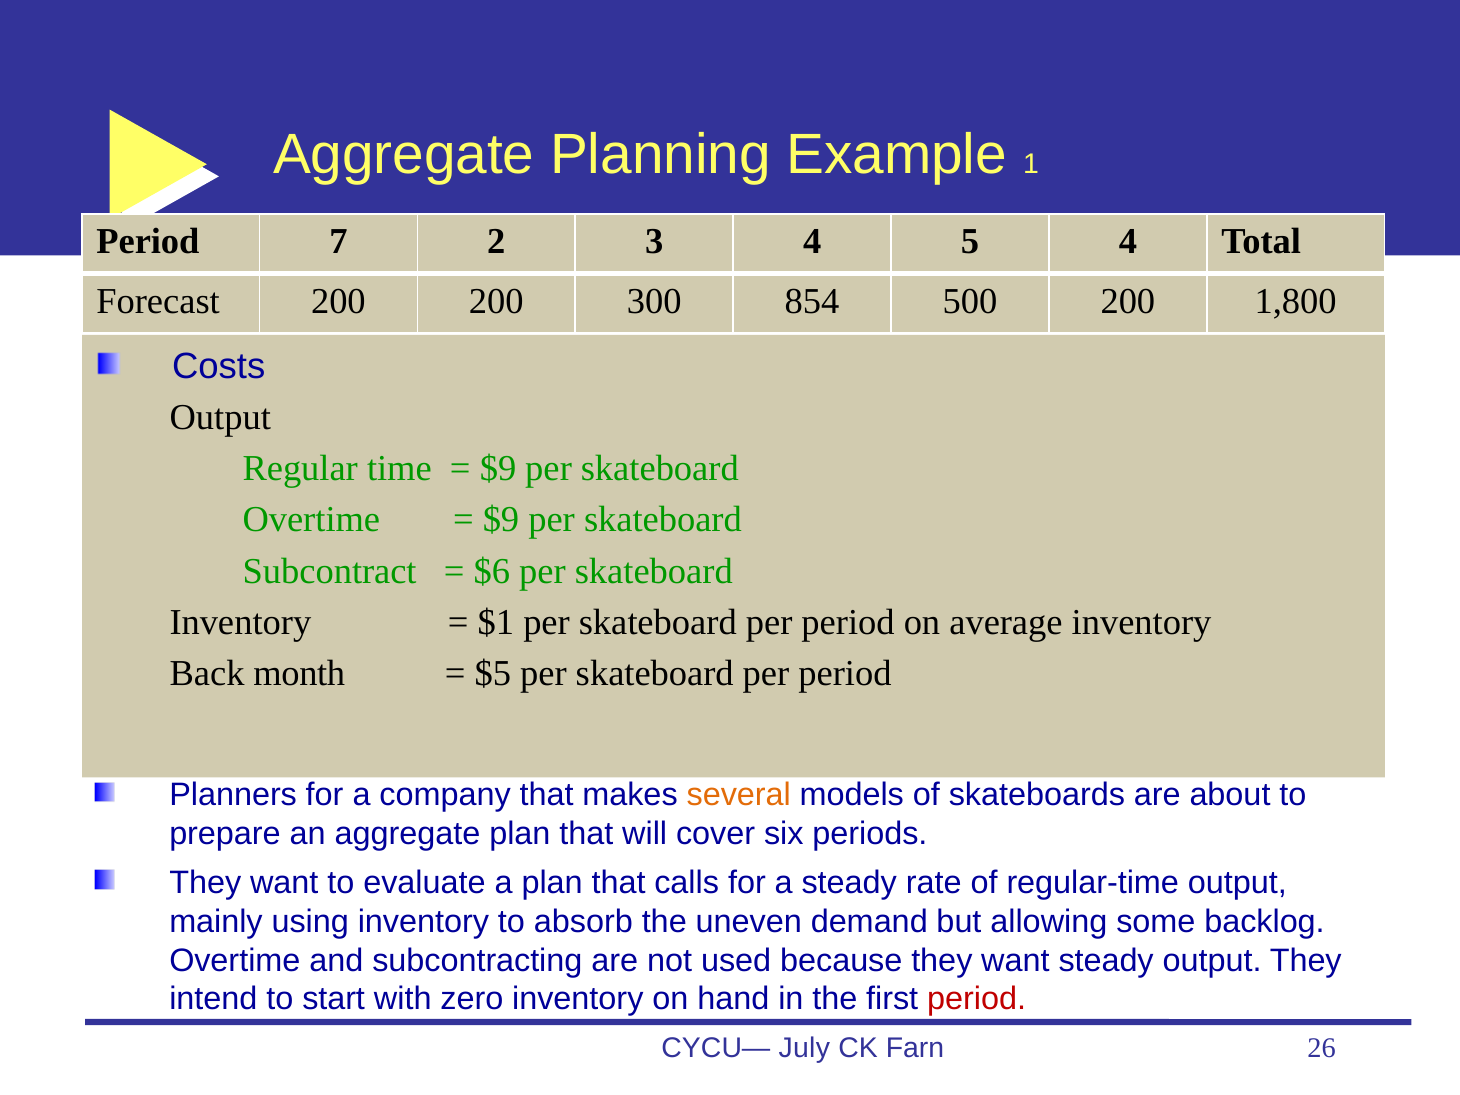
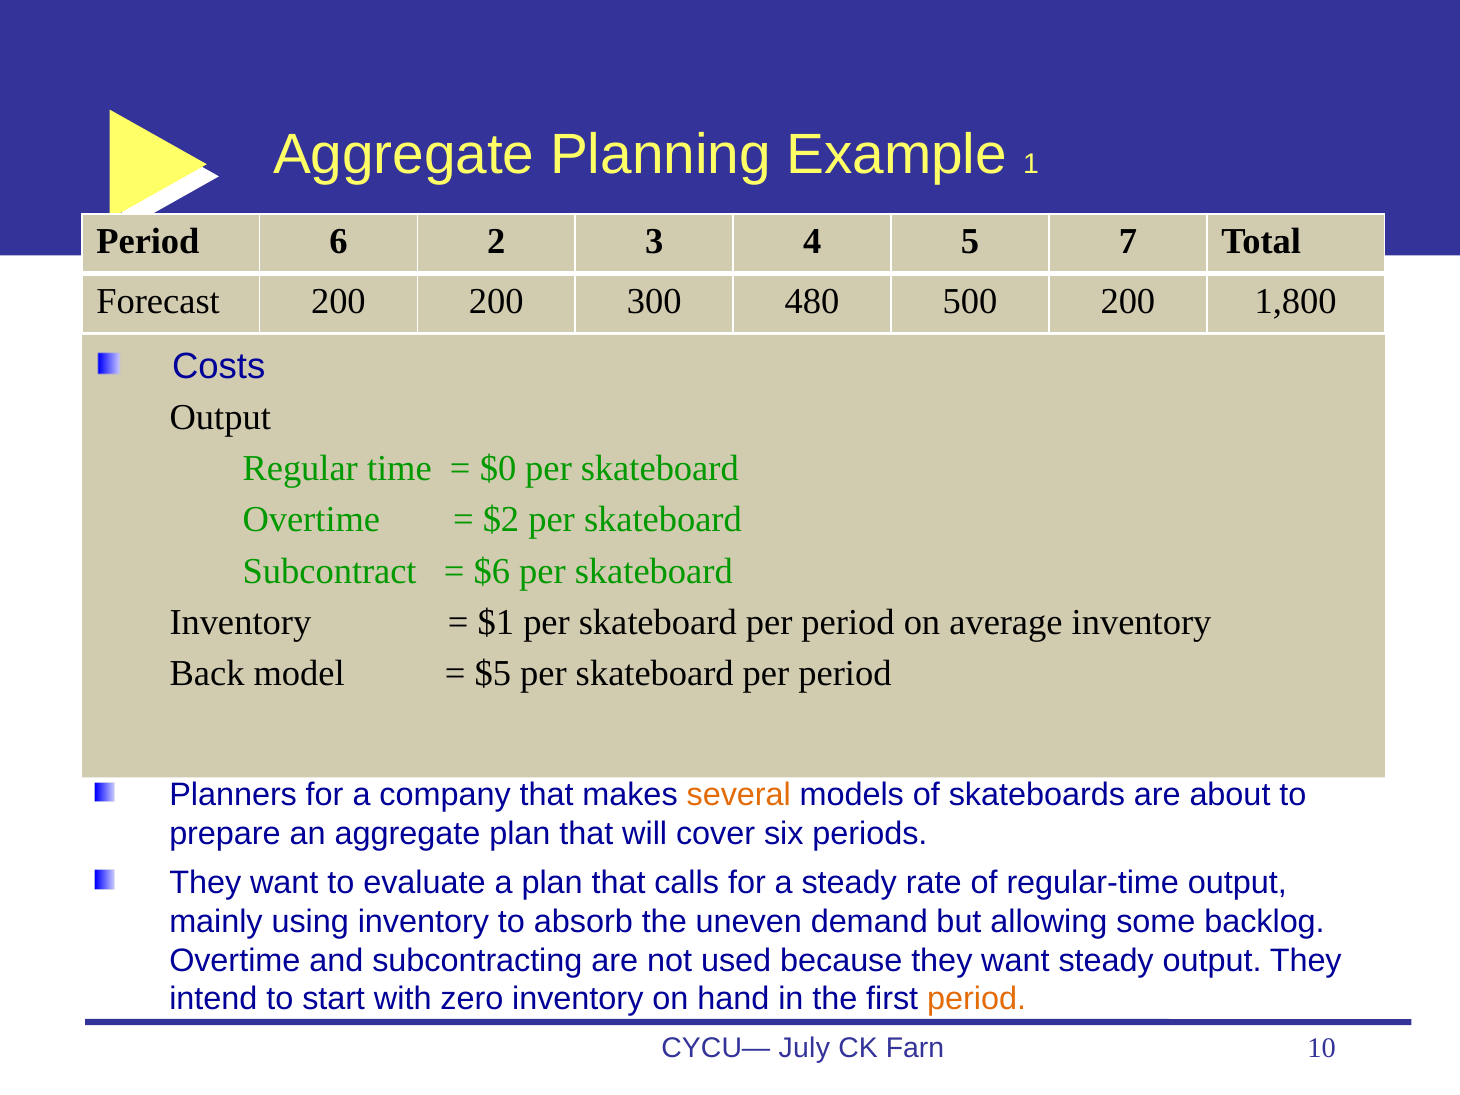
7: 7 -> 6 (338, 242)
5 4: 4 -> 7 (1128, 242)
854: 854 -> 480 (812, 301)
$9: $9 -> $0 (498, 469)
$9: $9 -> $2 (501, 520)
month: month -> model (299, 673)
period colour: red -> orange (977, 999)
26: 26 -> 10 (1322, 1048)
